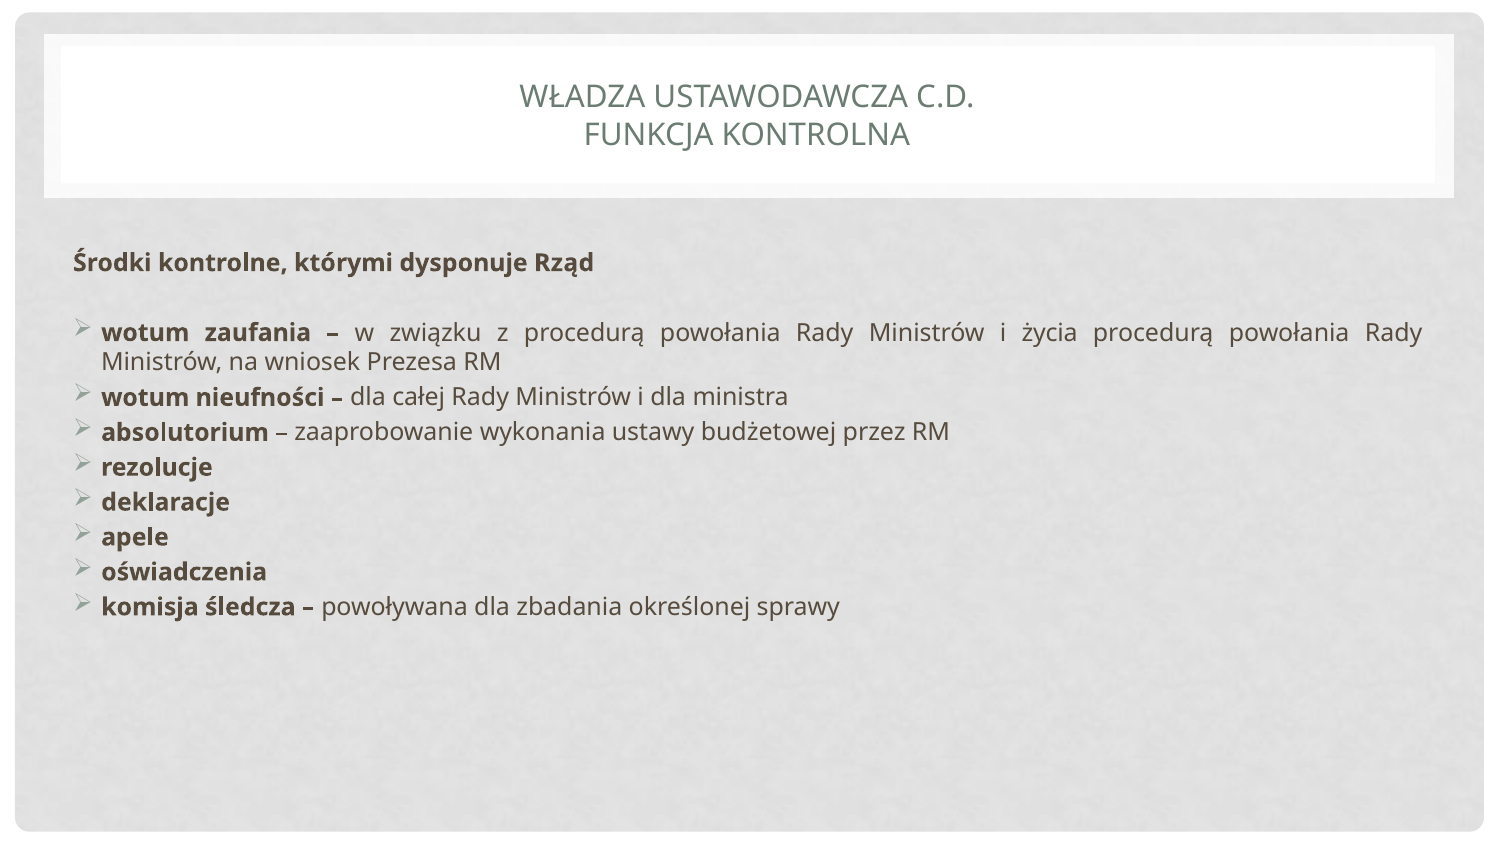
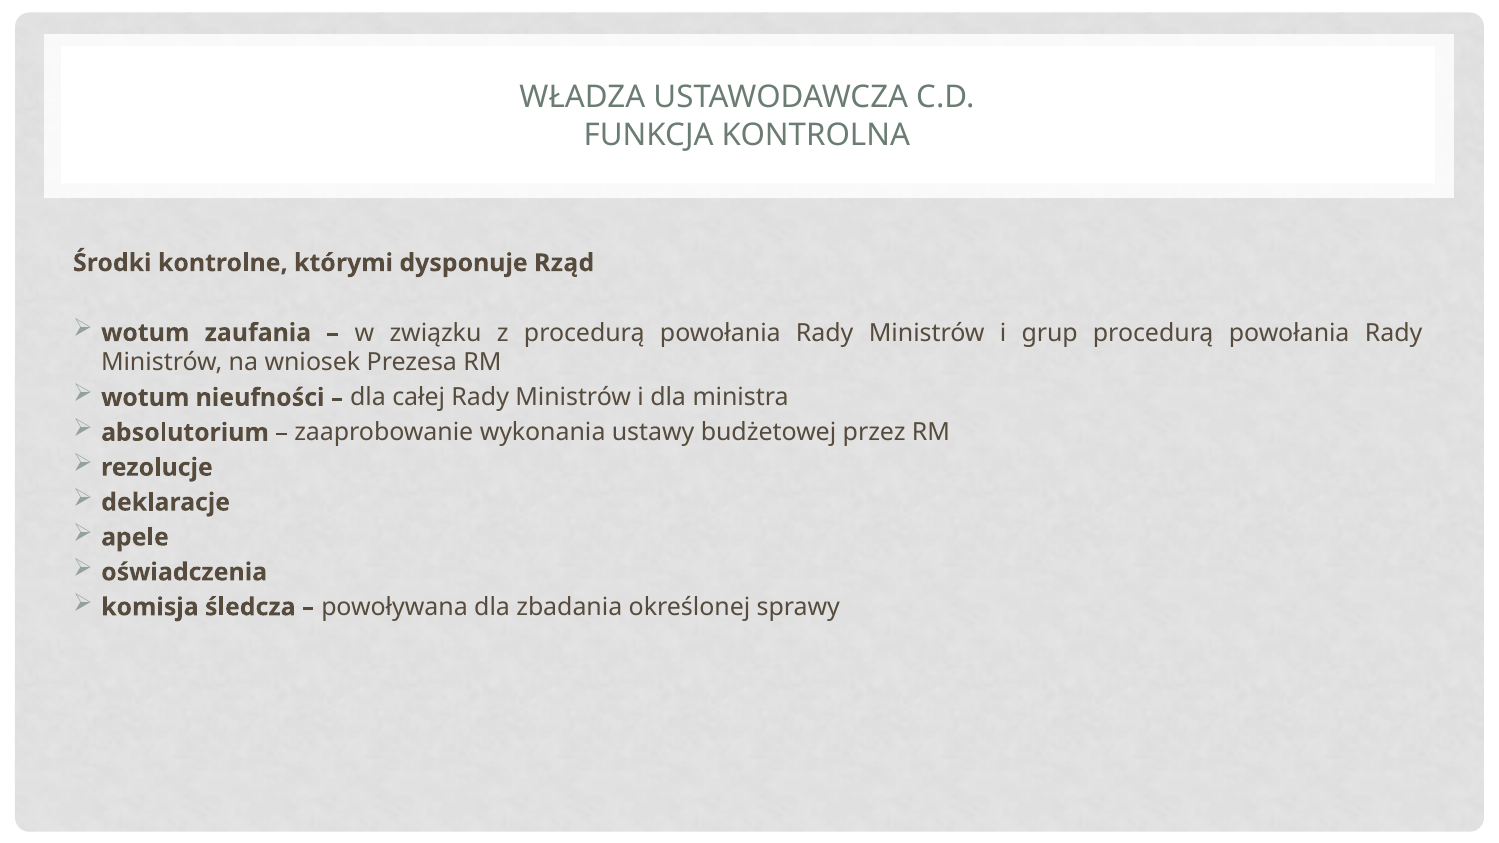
życia: życia -> grup (1050, 333)
